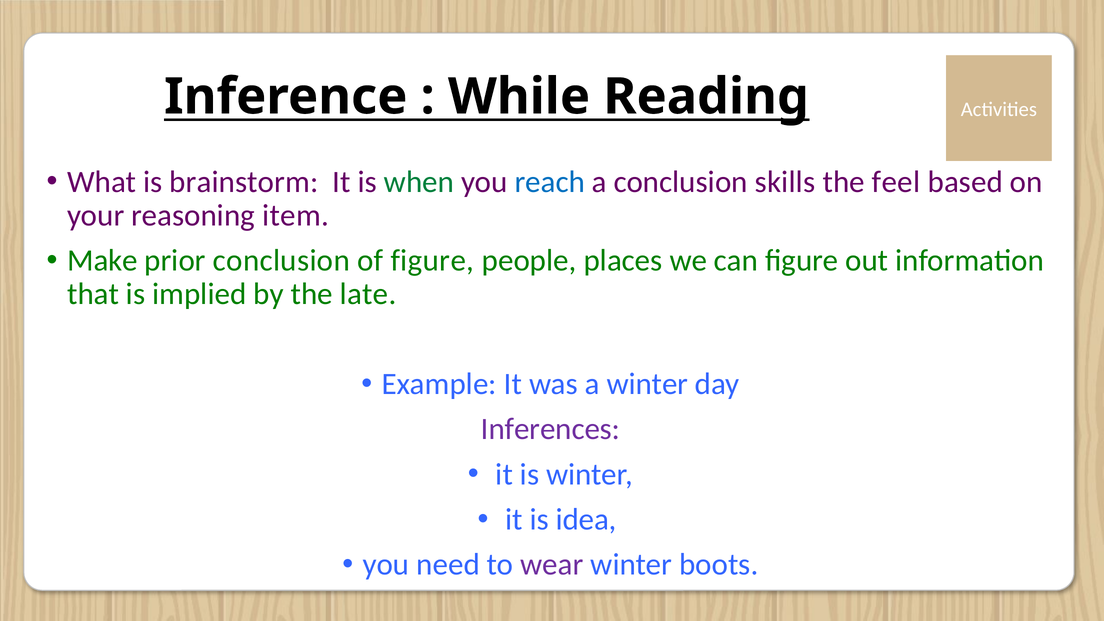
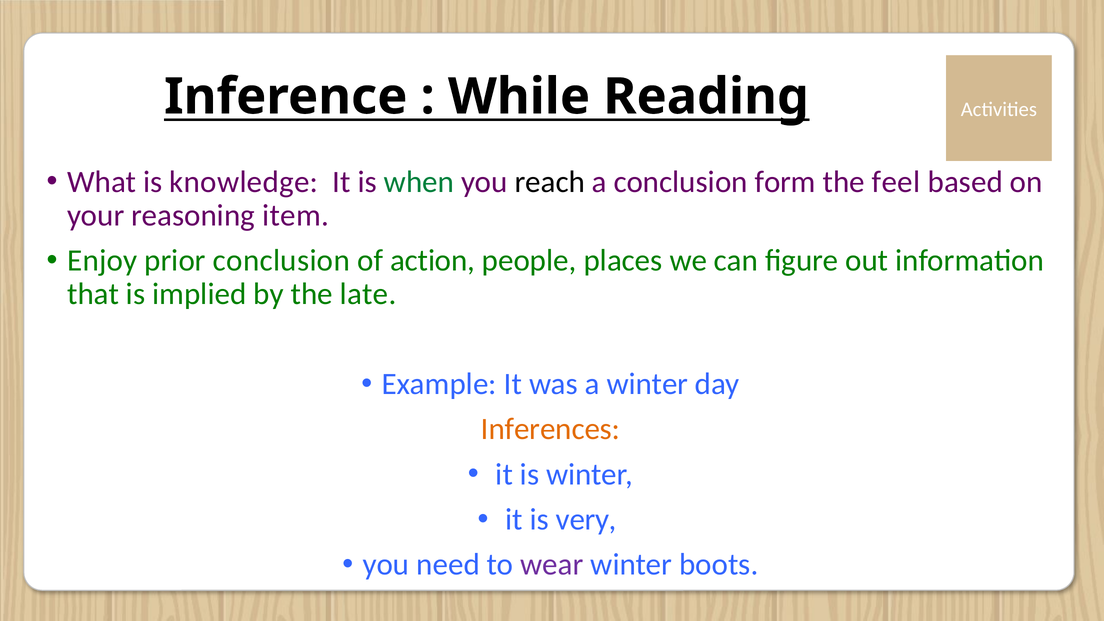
brainstorm: brainstorm -> knowledge (244, 182)
reach colour: blue -> black (550, 182)
skills: skills -> form (785, 182)
Make: Make -> Enjoy (102, 260)
of figure: figure -> action (433, 260)
Inferences colour: purple -> orange (551, 429)
idea: idea -> very (586, 519)
